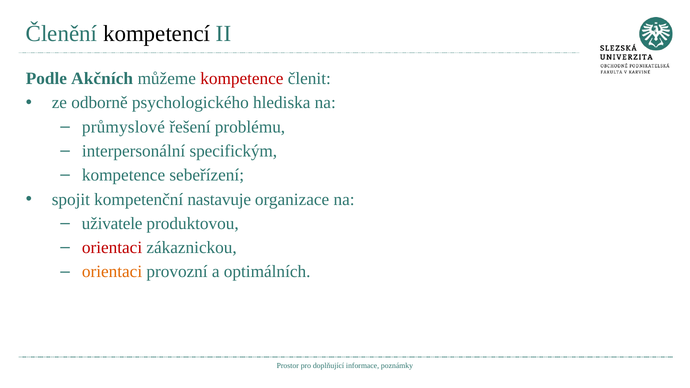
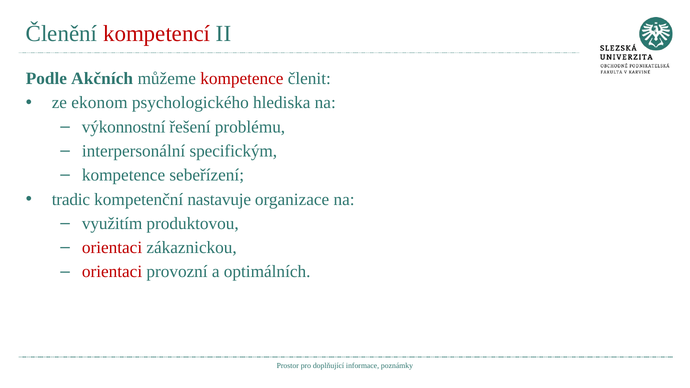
kompetencí colour: black -> red (157, 34)
odborně: odborně -> ekonom (99, 103)
průmyslové: průmyslové -> výkonnostní (124, 127)
spojit: spojit -> tradic (71, 199)
uživatele: uživatele -> využitím (112, 224)
orientaci colour: orange -> red (112, 272)
